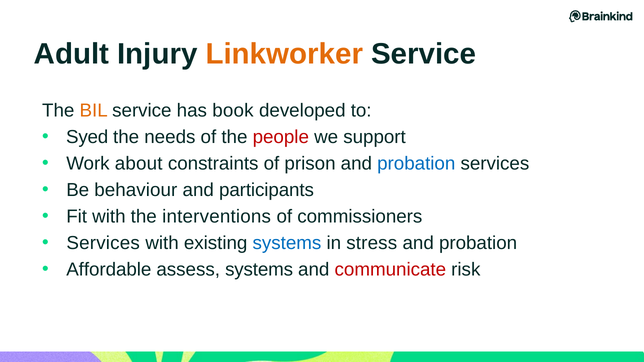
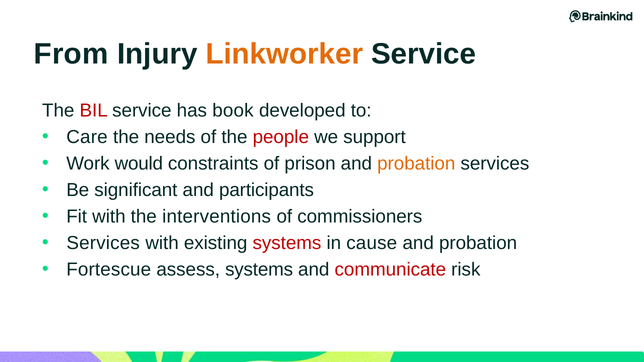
Adult: Adult -> From (71, 54)
BIL colour: orange -> red (94, 110)
Syed: Syed -> Care (87, 137)
about: about -> would (139, 164)
probation colour: blue -> orange (416, 164)
behaviour: behaviour -> significant (136, 190)
systems colour: blue -> red (287, 243)
stress: stress -> cause (372, 243)
Affordable: Affordable -> Fortescue (109, 270)
